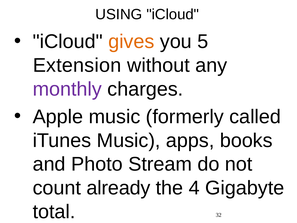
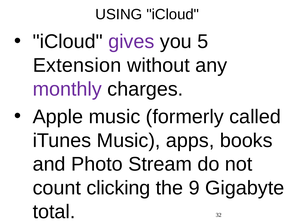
gives colour: orange -> purple (131, 42)
already: already -> clicking (118, 188)
4: 4 -> 9 (194, 188)
